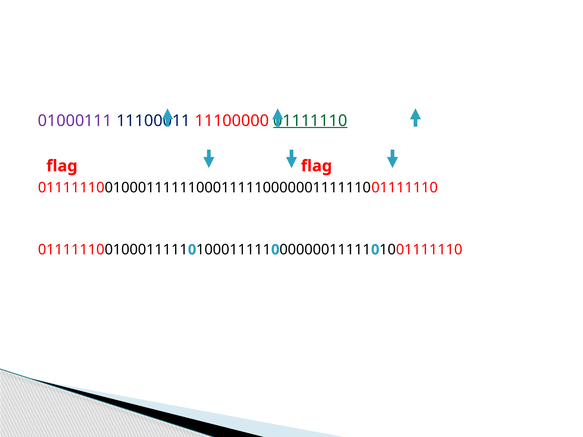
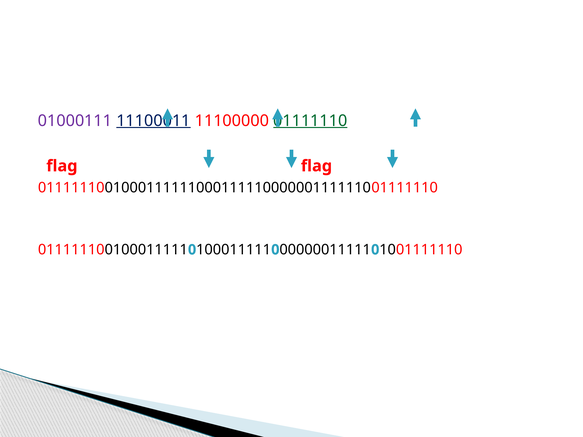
11100011 underline: none -> present (153, 121)
